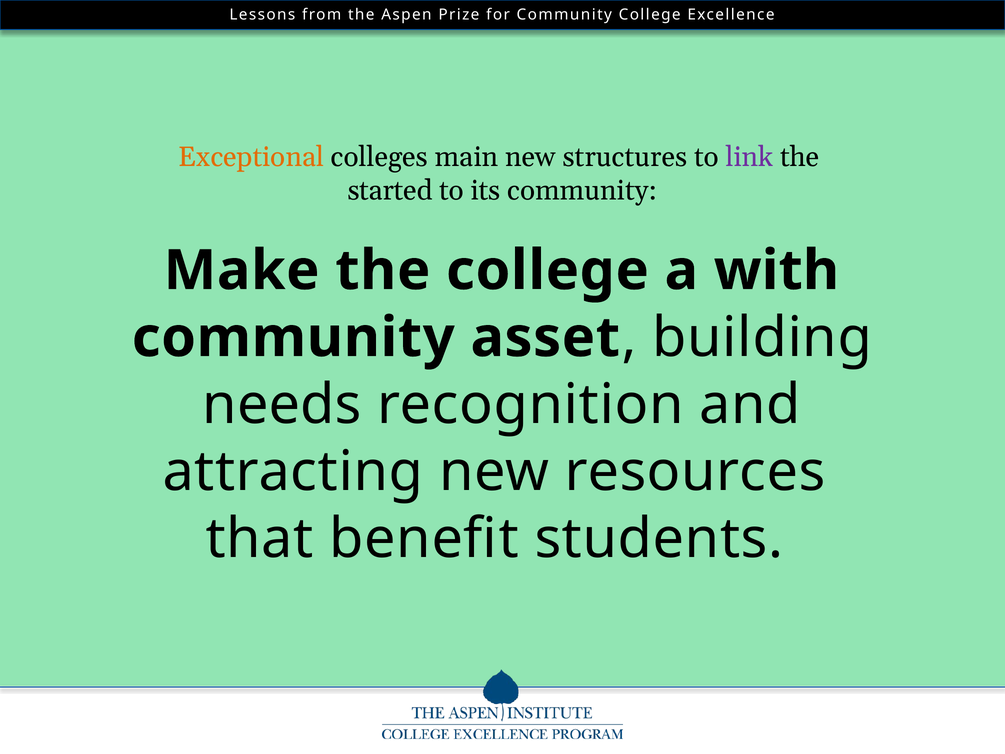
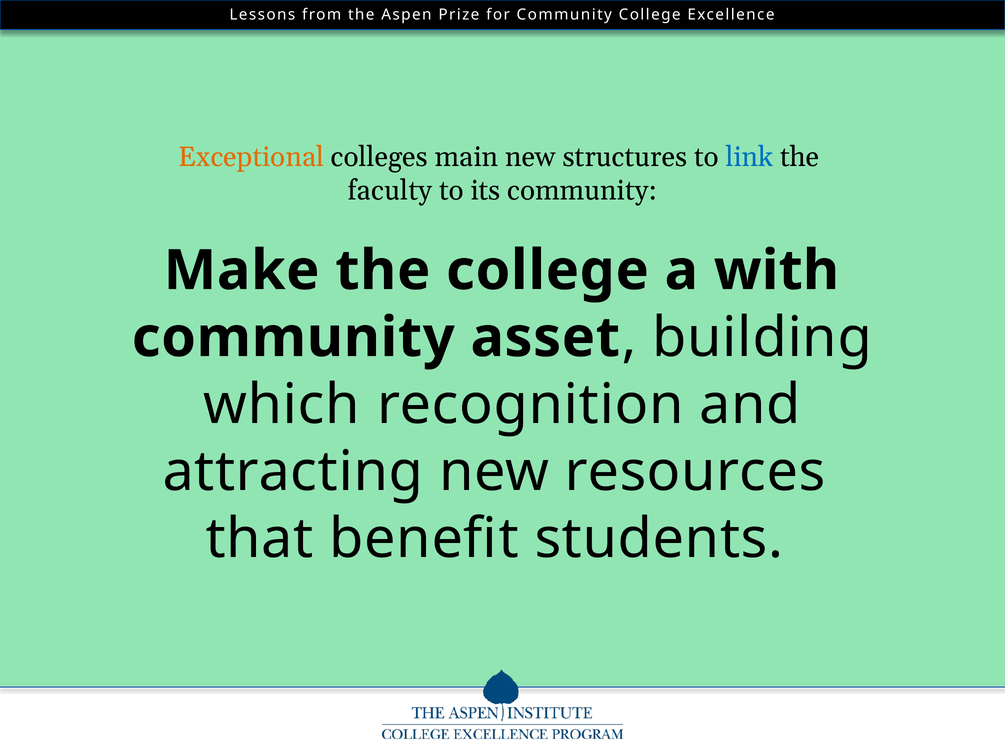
link colour: purple -> blue (749, 157)
started: started -> faculty (390, 190)
needs: needs -> which (282, 405)
